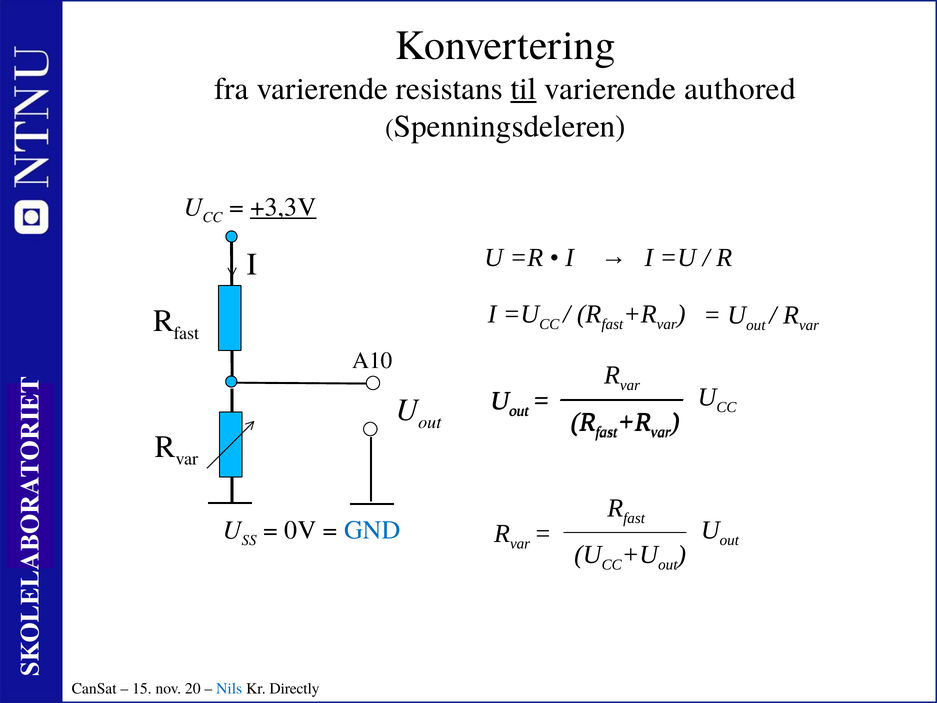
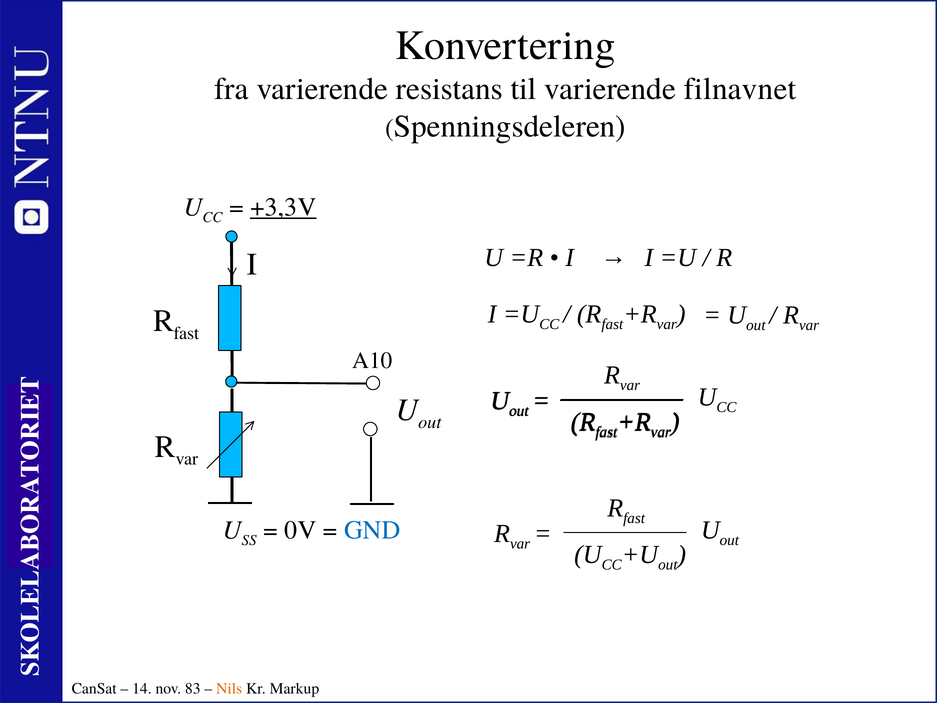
til underline: present -> none (524, 89)
authored: authored -> filnavnet (740, 89)
15: 15 -> 14 (142, 688)
20: 20 -> 83 (193, 688)
Nils colour: blue -> orange (229, 688)
Directly: Directly -> Markup (294, 688)
